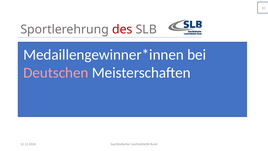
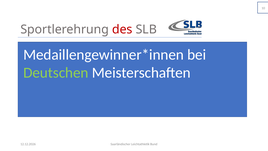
Deutschen colour: pink -> light green (56, 73)
